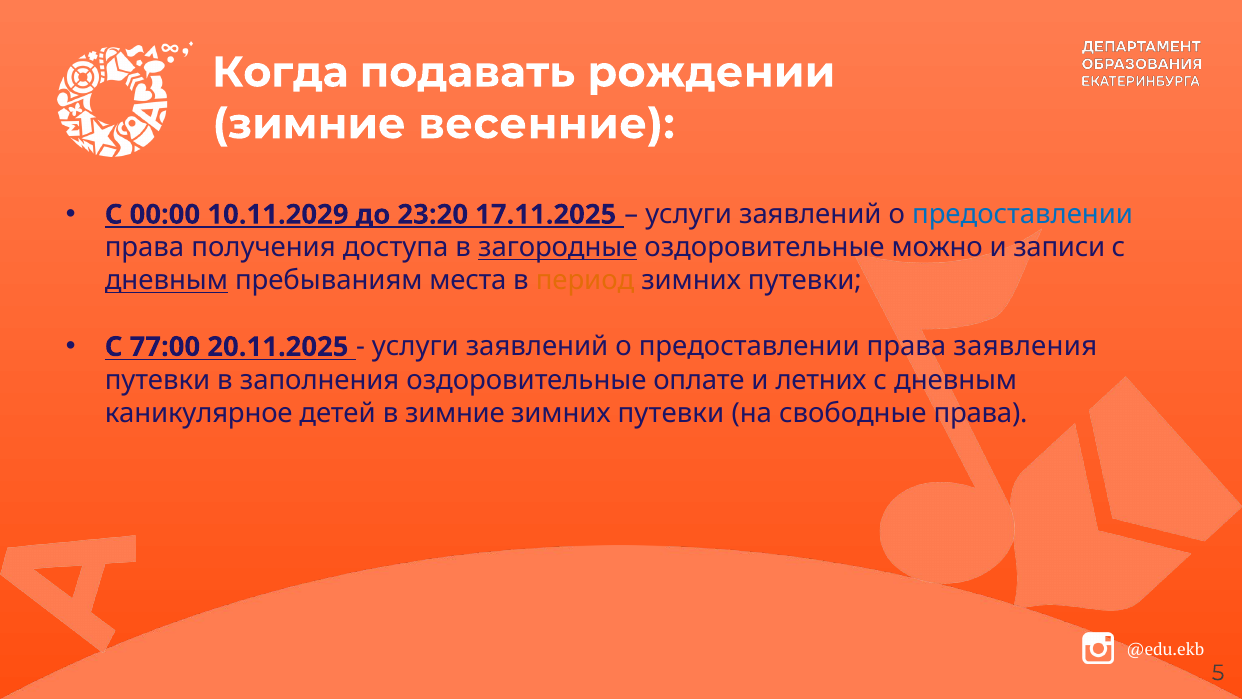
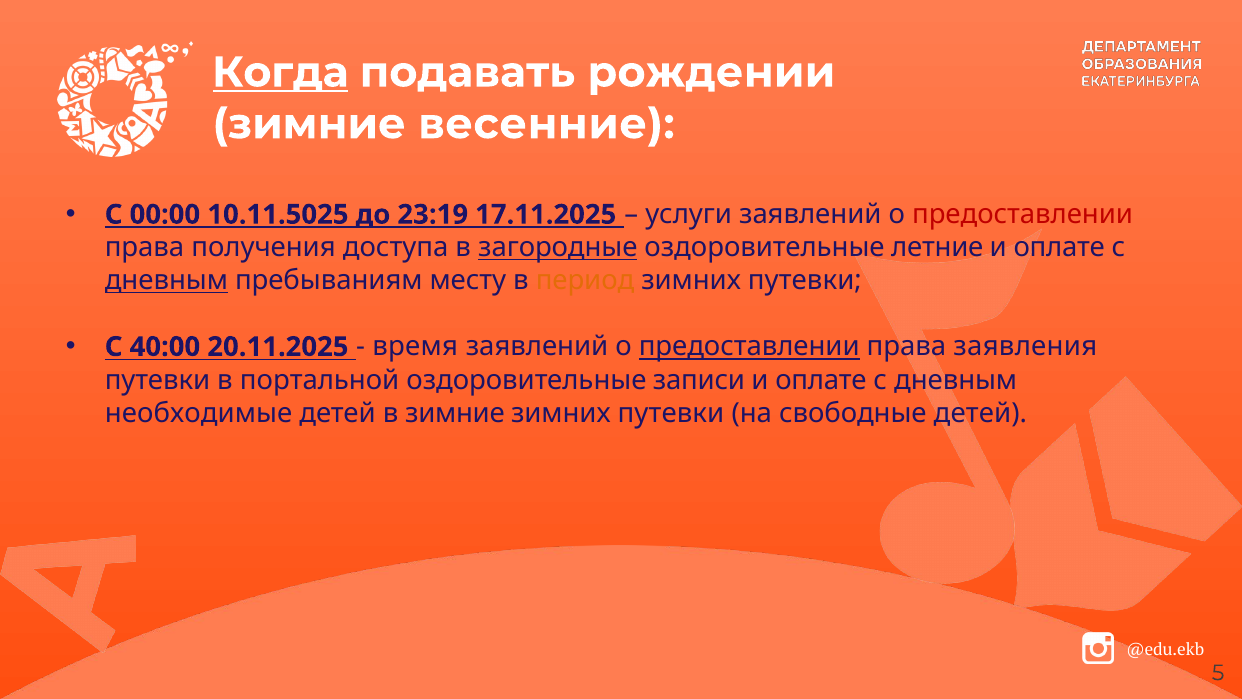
Когда underline: none -> present (280, 72)
10.11.2029: 10.11.2029 -> 10.11.5025 (278, 214)
23:20: 23:20 -> 23:19 (433, 214)
предоставлении colour: blue -> red (1023, 214)
можно: можно -> летние (937, 248)
записи: записи -> оплате (1059, 248)
места: места -> месту (468, 281)
77:00: 77:00 -> 40:00 (165, 347)
услуги: услуги -> время (415, 347)
предоставлении underline: none -> present (749, 347)
заполнения: заполнения -> портальной (320, 380)
оплате: оплате -> записи (699, 380)
летних: летних -> оплате (821, 380)
каникулярное: каникулярное -> необходимые (199, 413)
свободные права: права -> детей (980, 413)
